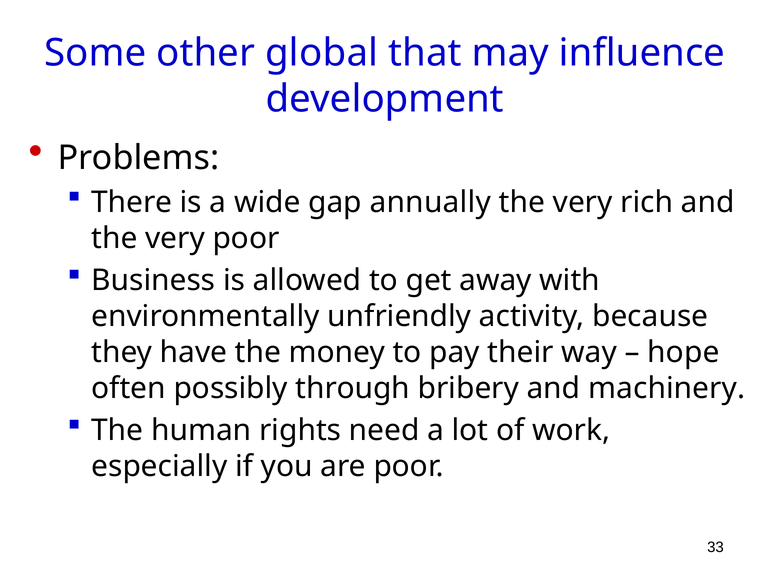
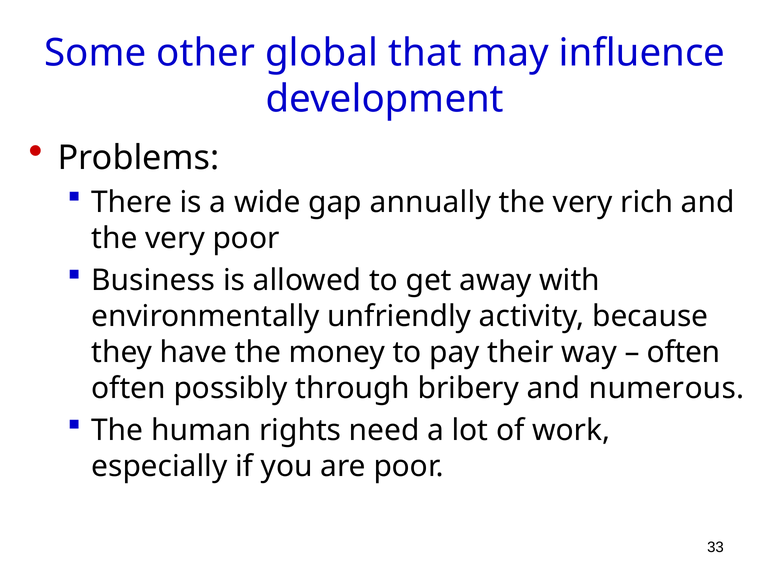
hope: hope -> often (684, 352)
machinery: machinery -> numerous (667, 388)
